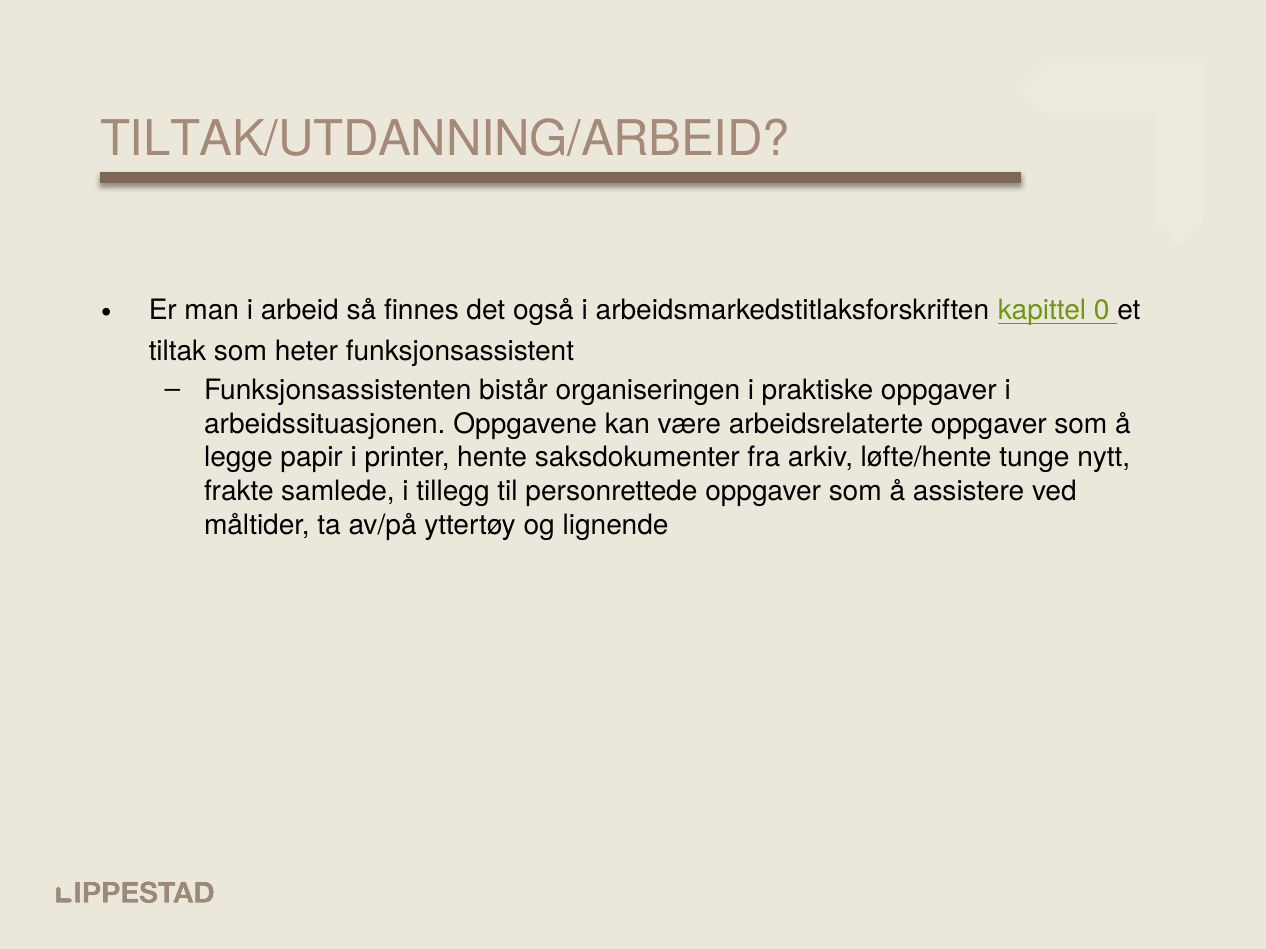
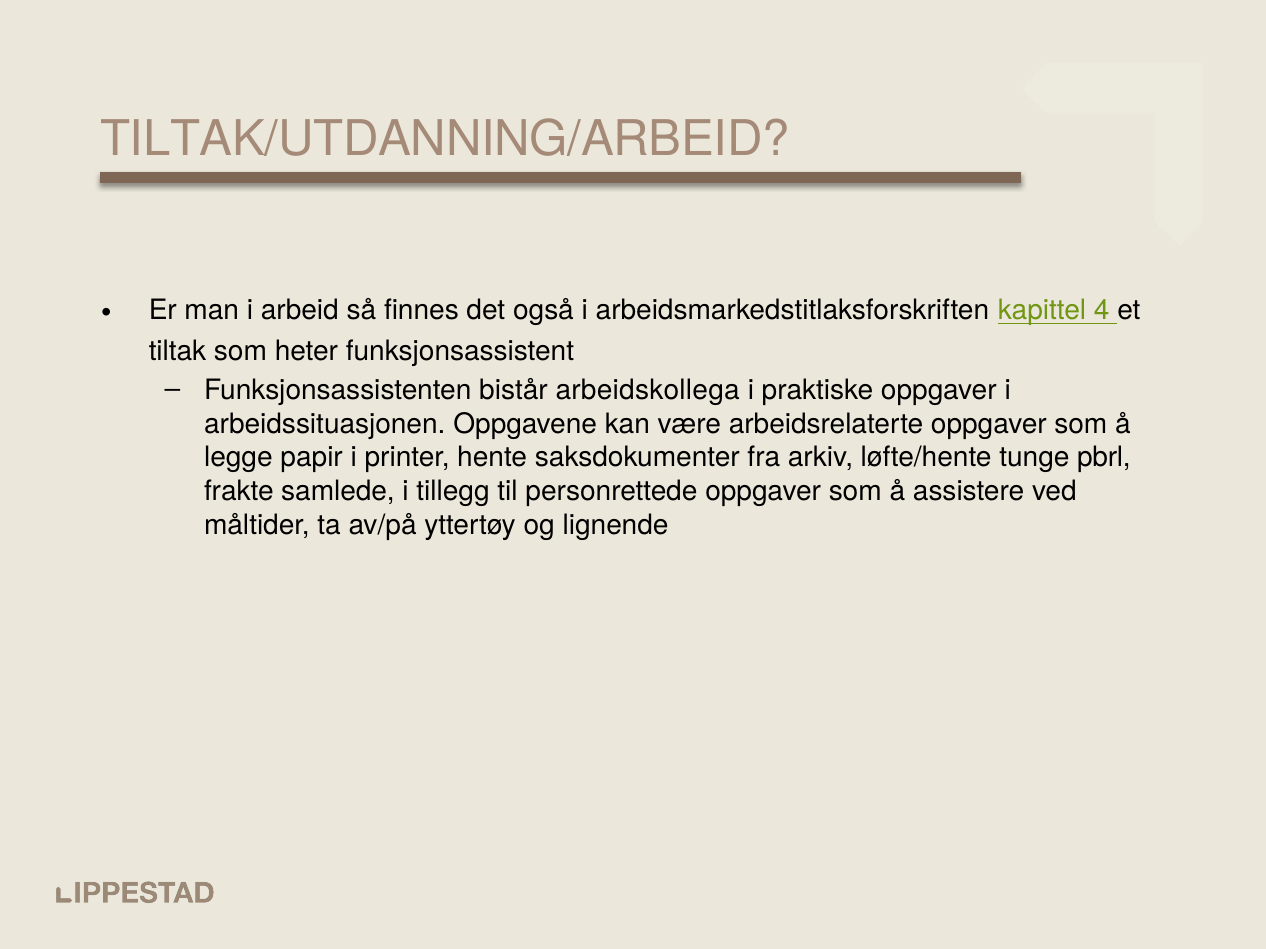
0: 0 -> 4 (1102, 311)
organiseringen: organiseringen -> arbeidskollega (648, 390)
nytt: nytt -> pbrl (1104, 458)
